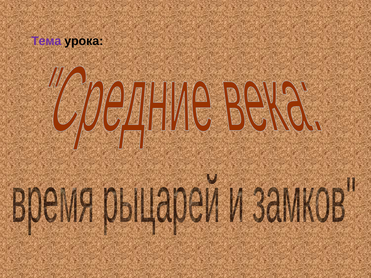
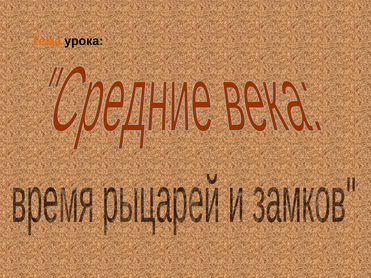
Тема colour: purple -> orange (46, 41)
